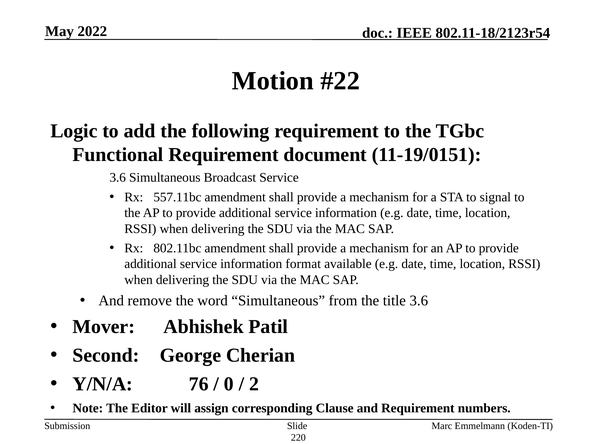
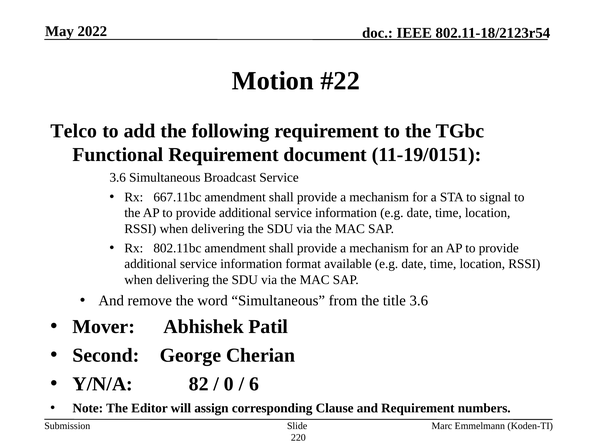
Logic: Logic -> Telco (74, 131)
557.11bc: 557.11bc -> 667.11bc (177, 197)
76: 76 -> 82 (199, 384)
2: 2 -> 6 (254, 384)
